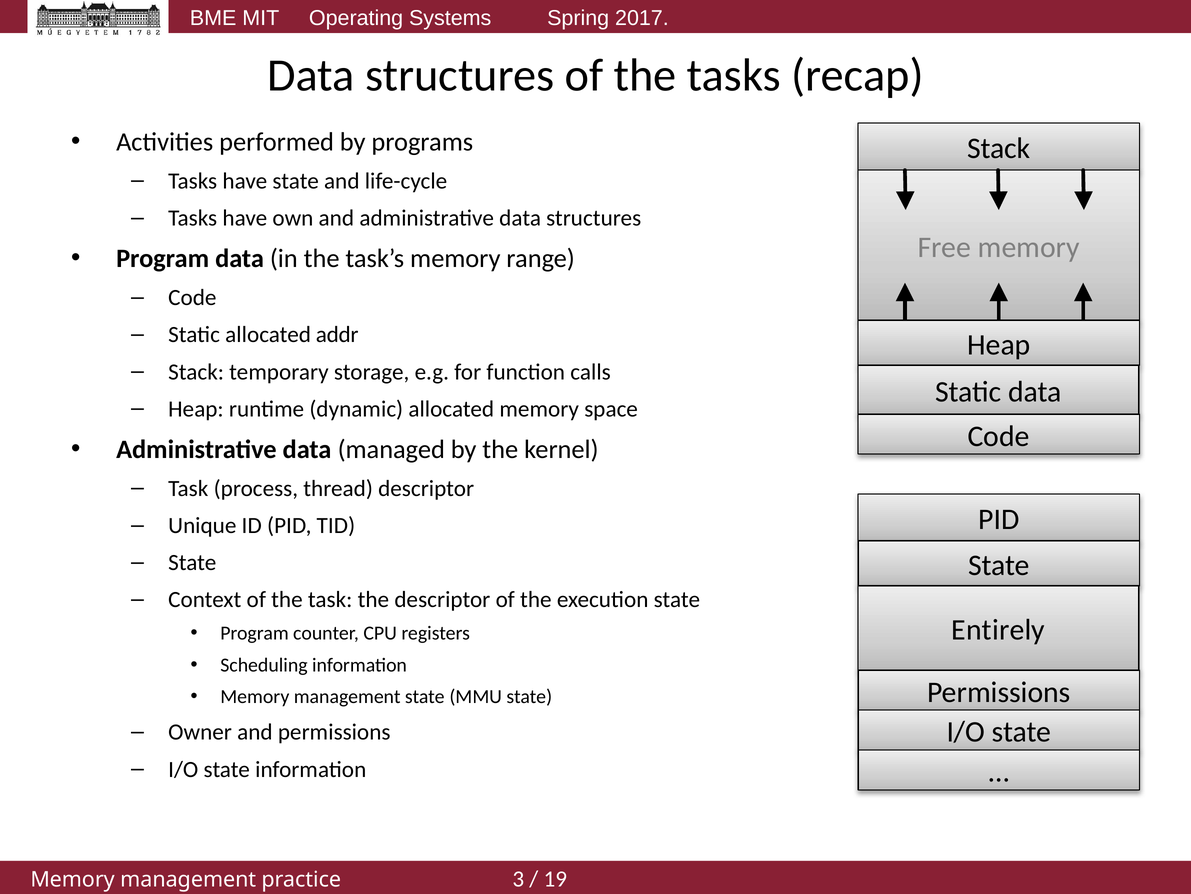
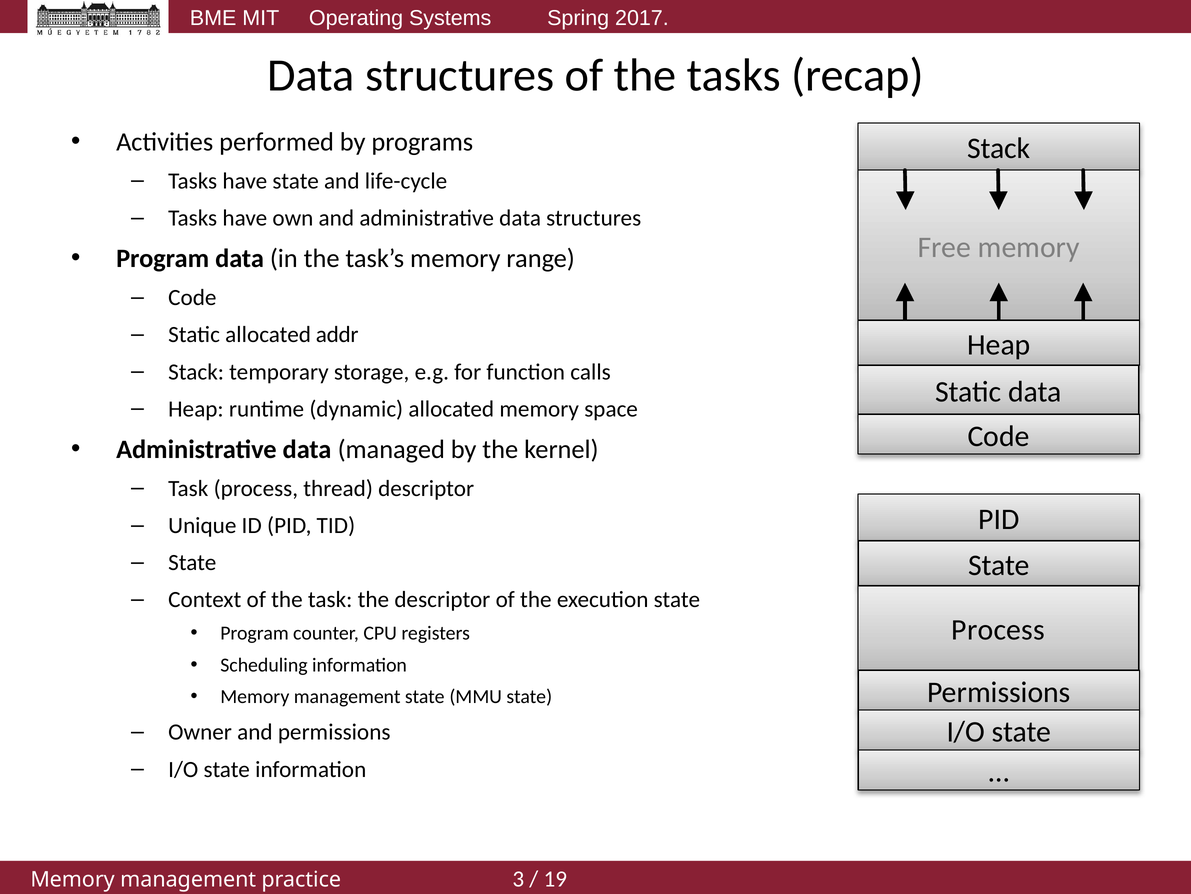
Entirely: Entirely -> Process (998, 629)
